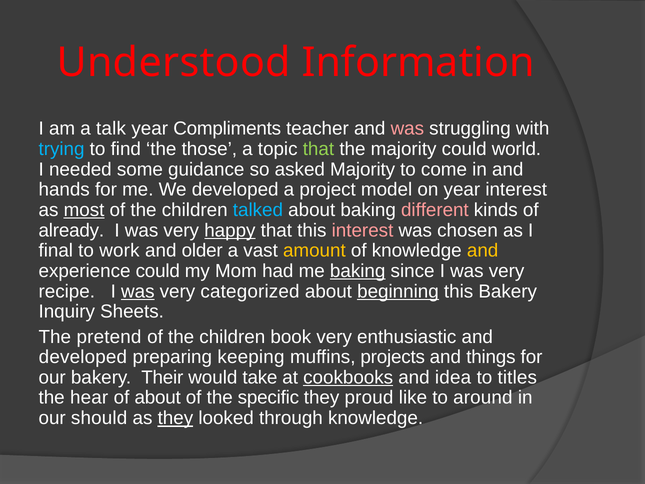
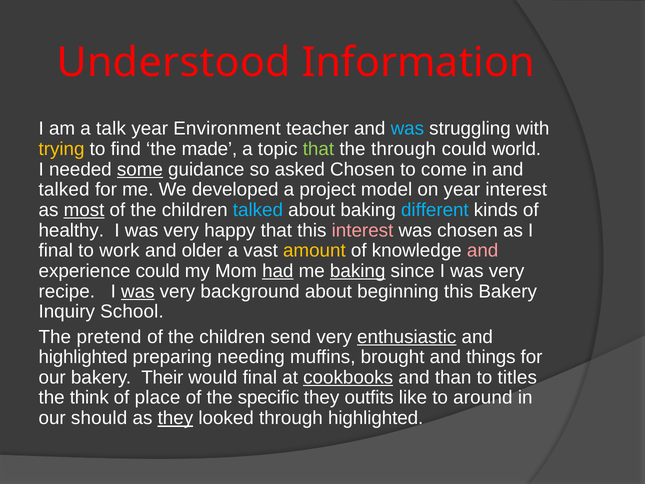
Compliments: Compliments -> Environment (227, 129)
was colour: pink -> light blue (407, 129)
trying colour: light blue -> yellow (62, 149)
those: those -> made (209, 149)
the majority: majority -> through (404, 149)
some underline: none -> present (140, 169)
asked Majority: Majority -> Chosen (363, 169)
hands: hands -> talked (64, 190)
different colour: pink -> light blue (435, 210)
already: already -> healthy (71, 230)
happy underline: present -> none (230, 230)
and colour: yellow -> pink (483, 251)
had underline: none -> present (278, 271)
categorized: categorized -> background (250, 291)
beginning underline: present -> none (398, 291)
Sheets: Sheets -> School (132, 311)
book: book -> send (291, 337)
enthusiastic underline: none -> present (407, 337)
developed: developed -> highlighted (83, 357)
keeping: keeping -> needing (251, 357)
projects: projects -> brought (393, 357)
would take: take -> final (260, 377)
idea: idea -> than (453, 377)
hear: hear -> think (89, 398)
of about: about -> place (157, 398)
proud: proud -> outfits (369, 398)
through knowledge: knowledge -> highlighted (376, 418)
